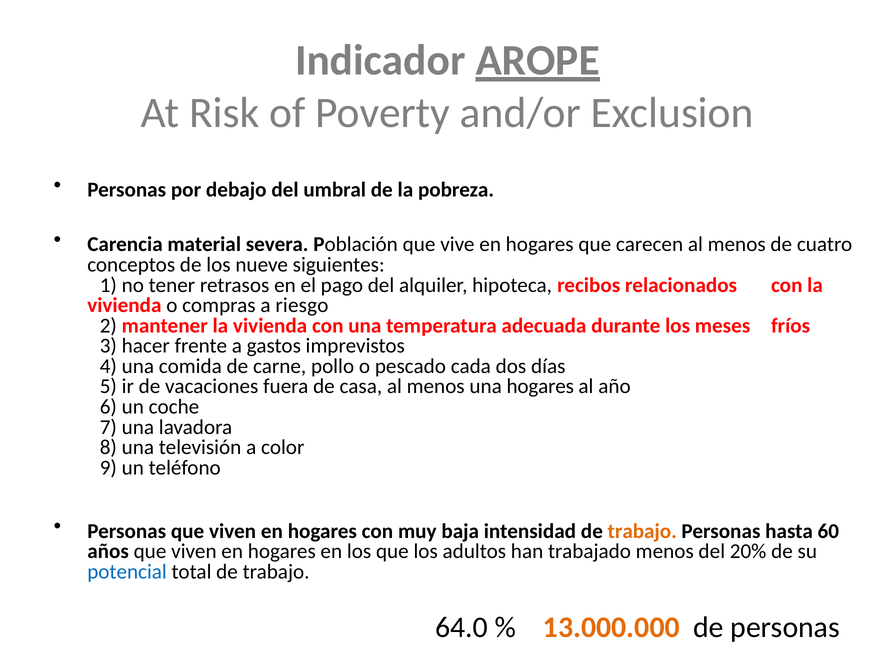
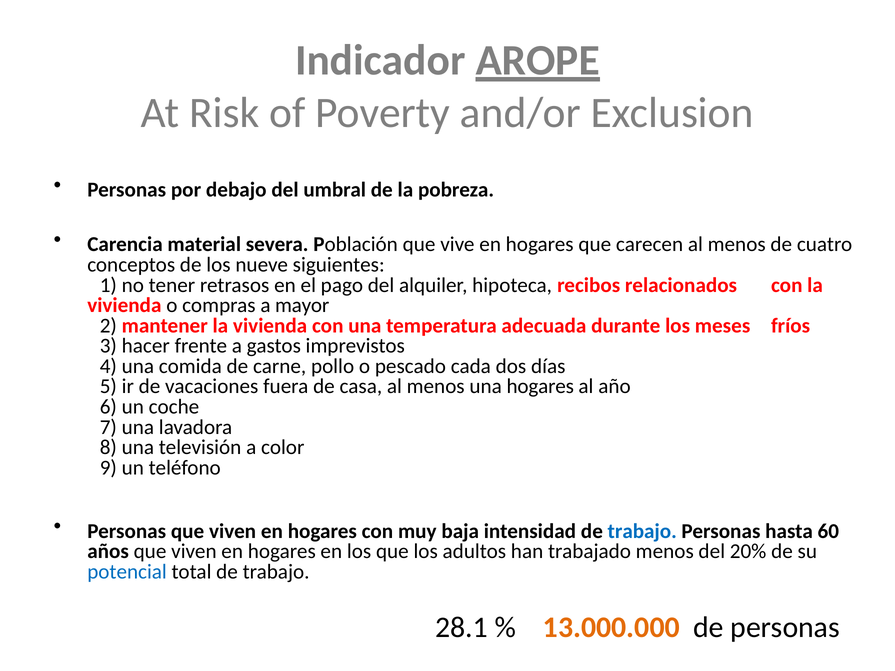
riesgo: riesgo -> mayor (302, 305)
trabajo colour: orange -> blue (642, 531)
64.0: 64.0 -> 28.1 (462, 628)
